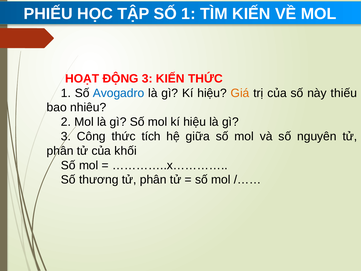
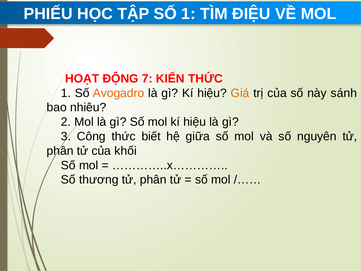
TÌM KIẾN: KIẾN -> ĐIỆU (251, 14)
ĐỘNG 3: 3 -> 7 (147, 79)
Avogadro colour: blue -> orange (119, 93)
thiếu: thiếu -> sánh (344, 93)
tích: tích -> biết (151, 136)
